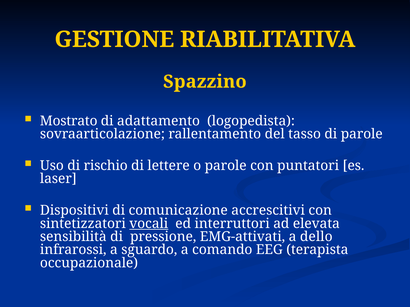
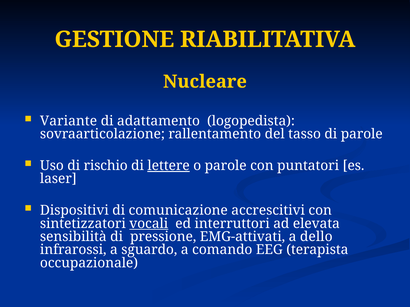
Spazzino: Spazzino -> Nucleare (205, 82)
Mostrato: Mostrato -> Variante (69, 121)
lettere underline: none -> present (169, 166)
